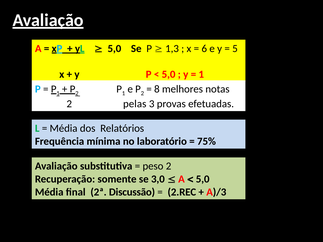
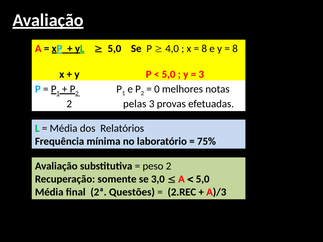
1,3: 1,3 -> 4,0 (172, 49)
6: 6 -> 8 (204, 49)
5: 5 -> 8 (235, 49)
1: 1 -> 3 (201, 74)
8: 8 -> 0 (157, 89)
Discussão: Discussão -> Questões (132, 192)
